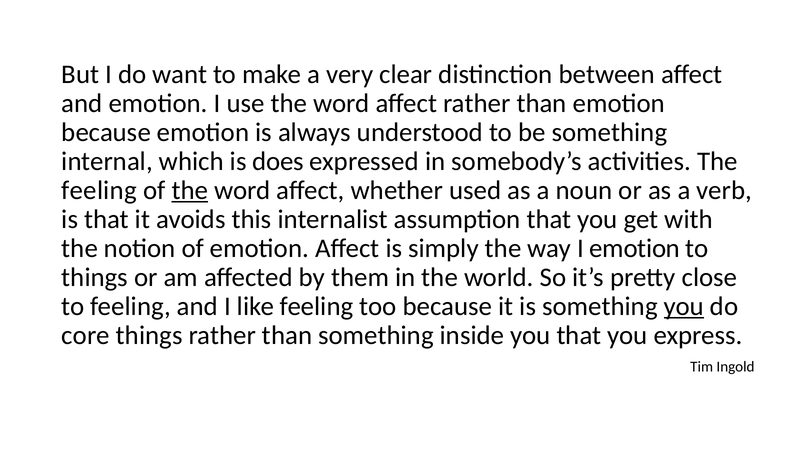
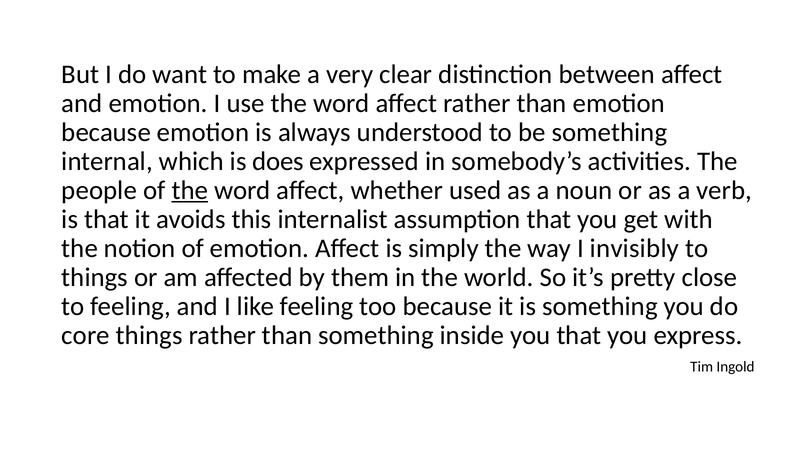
feeling: feeling -> people (99, 190)
I emotion: emotion -> invisibly (634, 249)
you underline: present -> none (684, 307)
